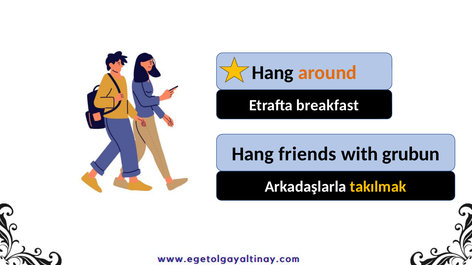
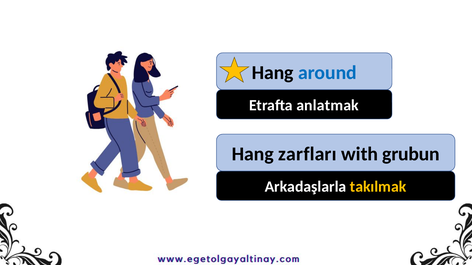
around colour: orange -> blue (327, 73)
breakfast: breakfast -> anlatmak (328, 106)
friends: friends -> zarfları (307, 154)
